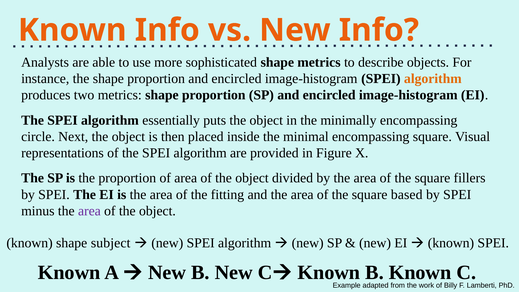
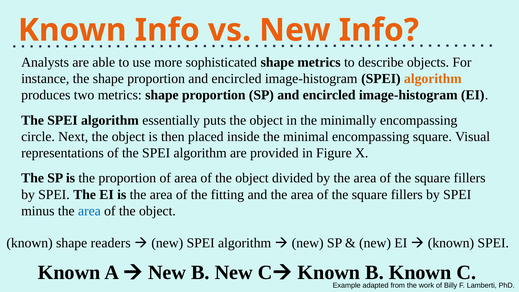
based: based -> fillers (407, 195)
area colour: purple -> blue (89, 211)
subject: subject -> readers (111, 243)
